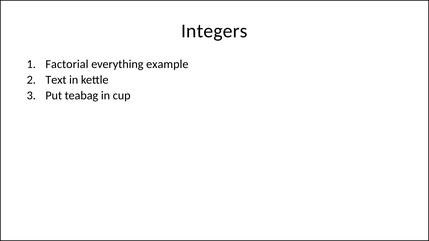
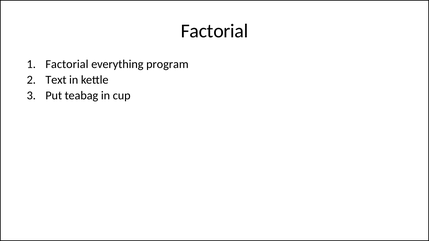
Integers: Integers -> Factorial (215, 31)
example: example -> program (167, 64)
